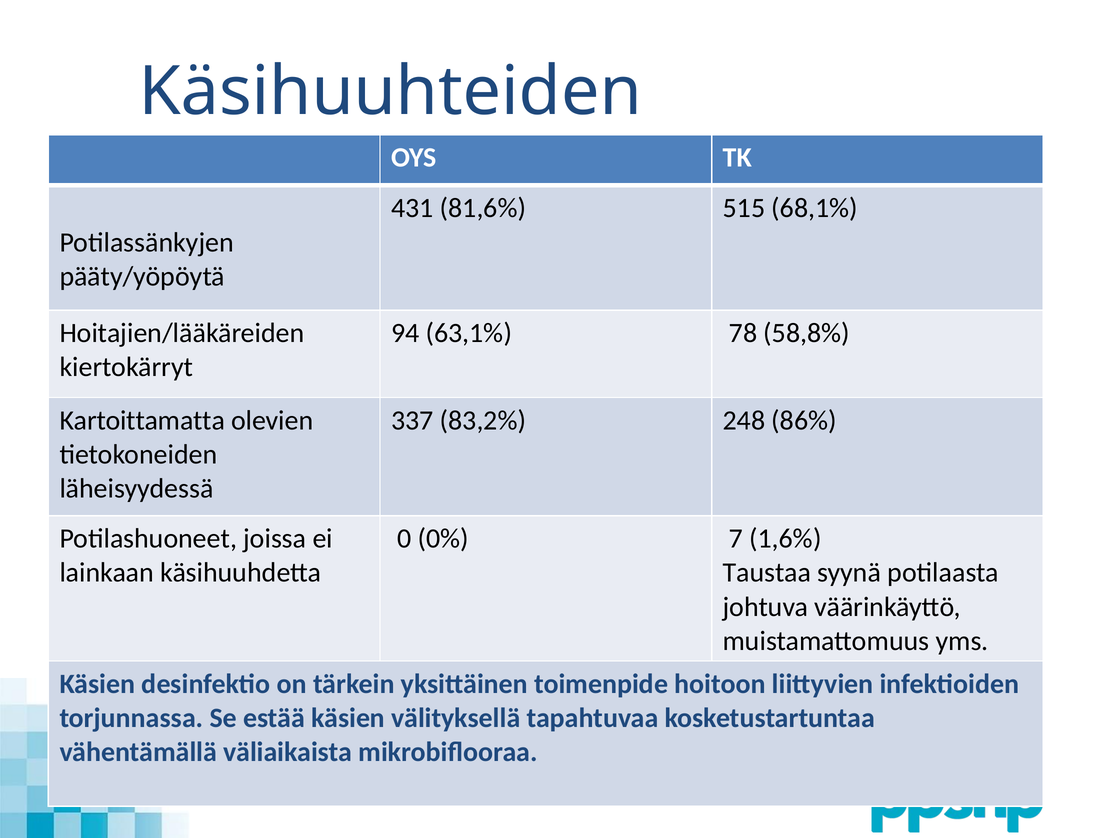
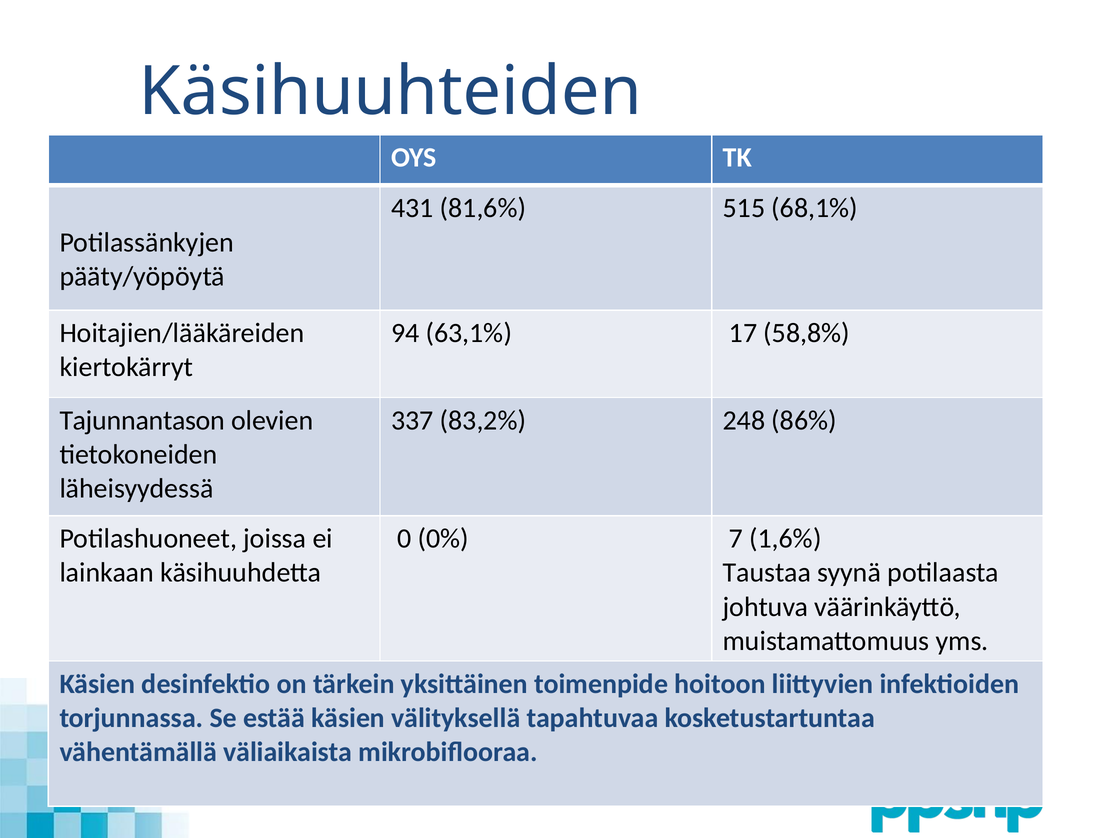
78: 78 -> 17 (743, 333)
Kartoittamatta: Kartoittamatta -> Tajunnantason (142, 421)
